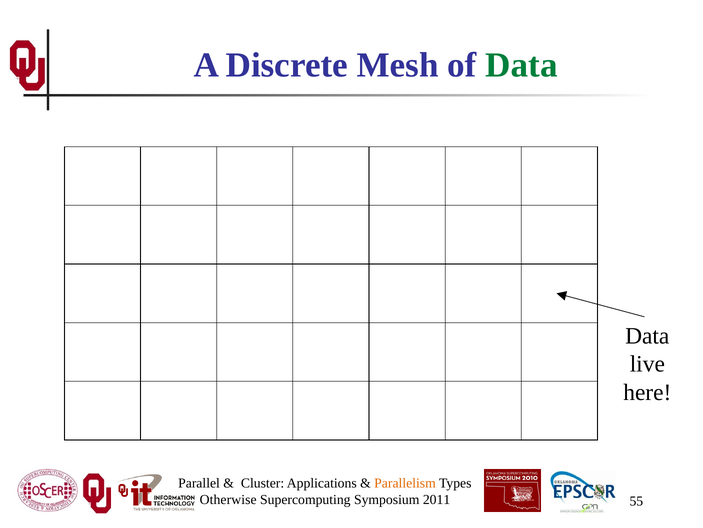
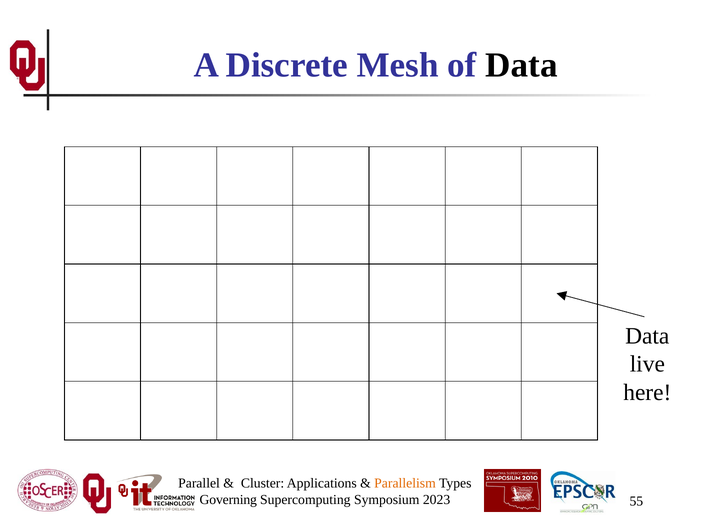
Data colour: green -> black (522, 65)
Otherwise: Otherwise -> Governing (228, 499)
2011: 2011 -> 2023 (437, 499)
